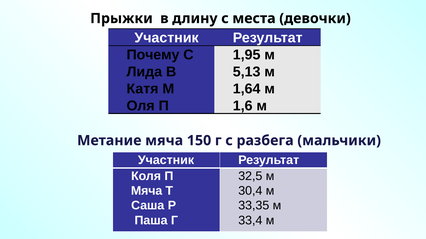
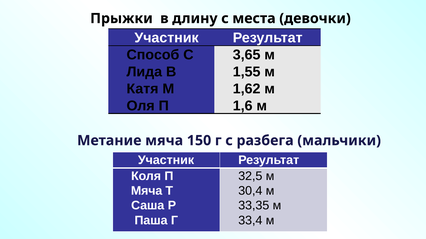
Почему: Почему -> Способ (153, 55)
1,95: 1,95 -> 3,65 (247, 55)
5,13: 5,13 -> 1,55 (247, 72)
1,64: 1,64 -> 1,62 (247, 89)
